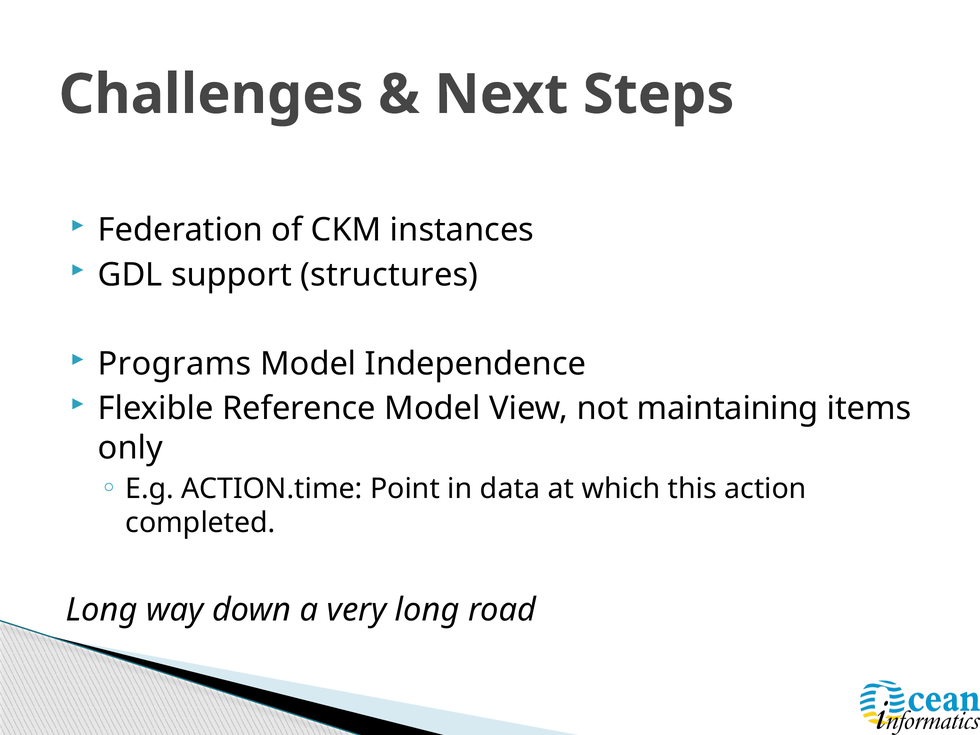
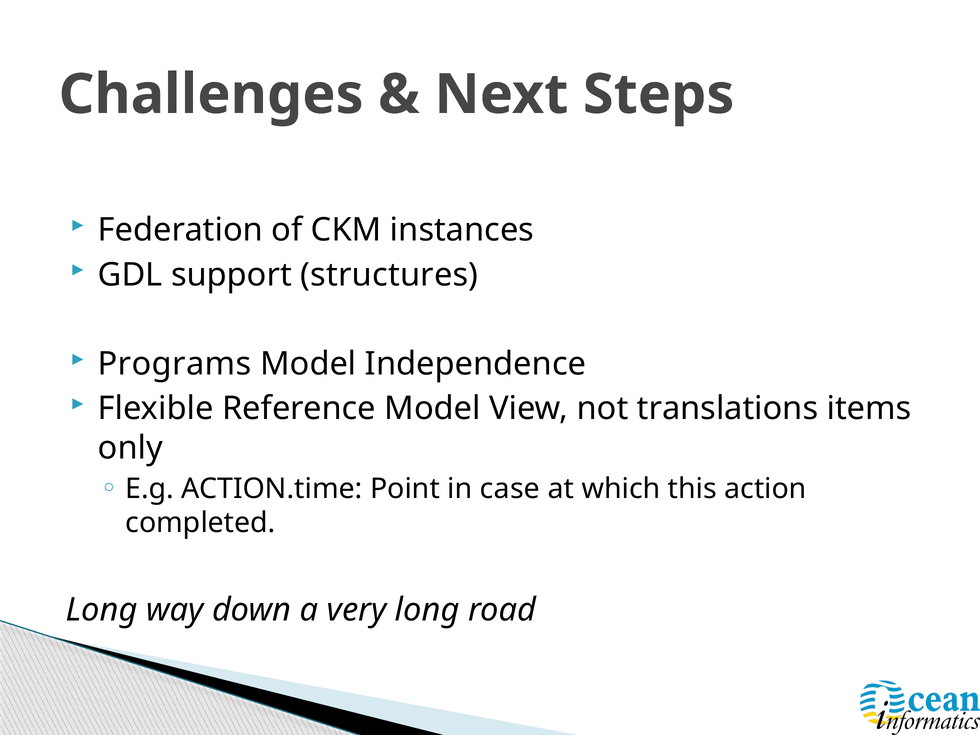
maintaining: maintaining -> translations (728, 409)
data: data -> case (510, 489)
